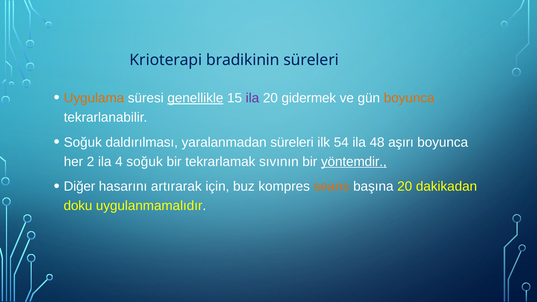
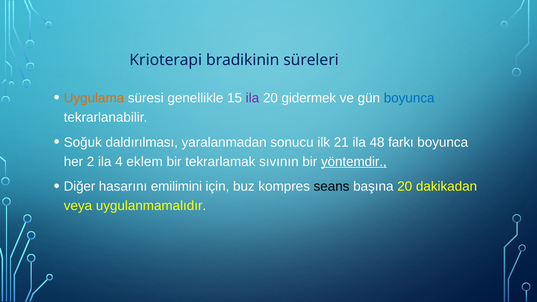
genellikle underline: present -> none (195, 98)
boyunca colour: orange -> blue (409, 98)
yaralanmadan süreleri: süreleri -> sonucu (292, 142)
54: 54 -> 21 (341, 142)
aşırı: aşırı -> farkı (401, 142)
4 soğuk: soğuk -> eklem (145, 162)
artırarak: artırarak -> emilimini (176, 187)
seans colour: orange -> black (332, 187)
doku: doku -> veya (78, 206)
